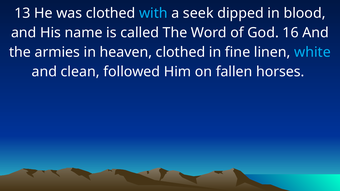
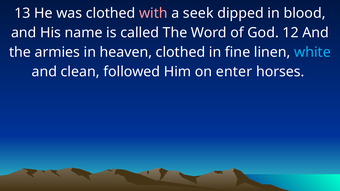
with colour: light blue -> pink (153, 13)
16: 16 -> 12 (291, 33)
fallen: fallen -> enter (234, 72)
